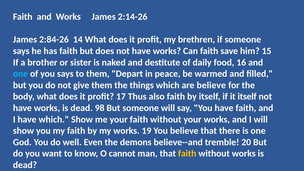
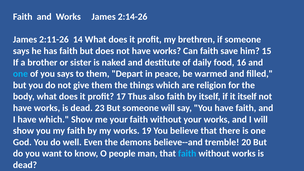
2:84-26: 2:84-26 -> 2:11-26 (54, 40)
are believe: believe -> religion (211, 85)
98: 98 -> 23 (100, 108)
cannot: cannot -> people (122, 154)
faith colour: yellow -> light blue (187, 154)
